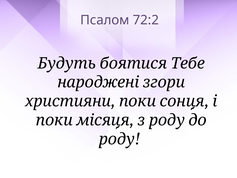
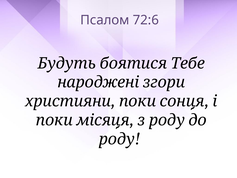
72:2: 72:2 -> 72:6 (146, 20)
